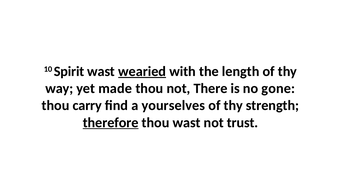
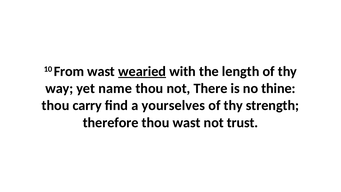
Spirit: Spirit -> From (69, 71)
made: made -> name (115, 88)
gone: gone -> thine (278, 88)
therefore underline: present -> none (111, 122)
